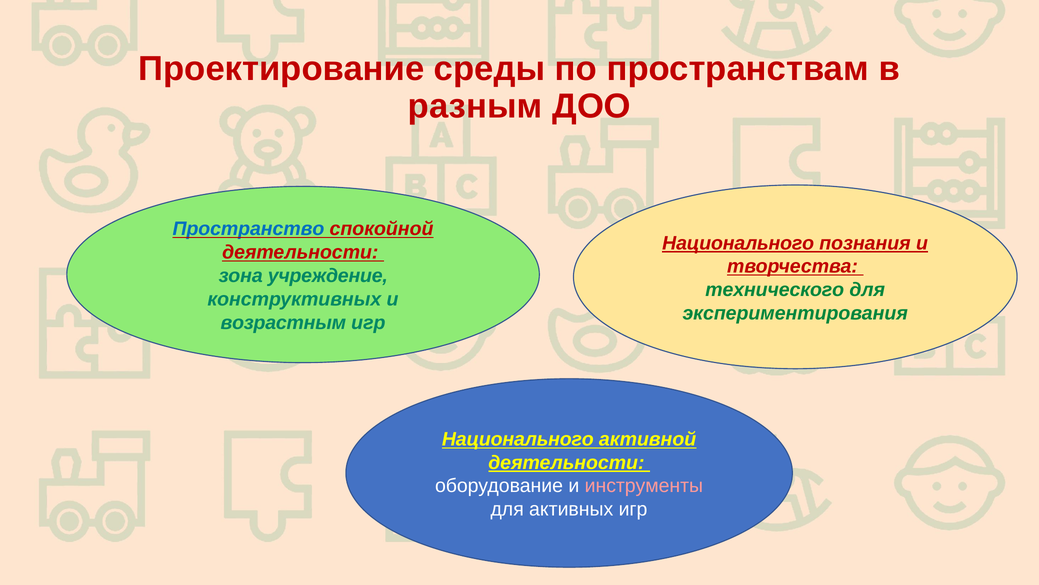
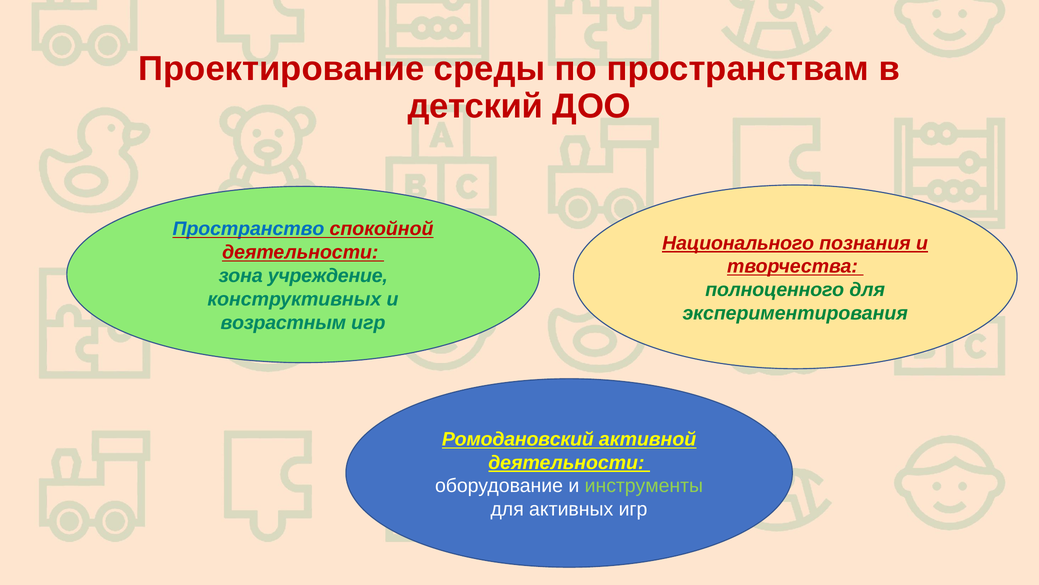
разным: разным -> детский (475, 106)
технического: технического -> полноценного (775, 290)
Национального: Национального -> Ромодановский (518, 439)
инструменты colour: pink -> light green (644, 486)
